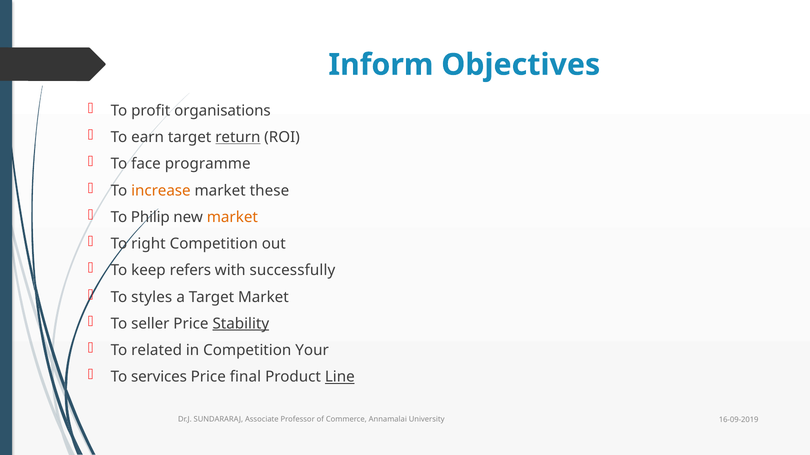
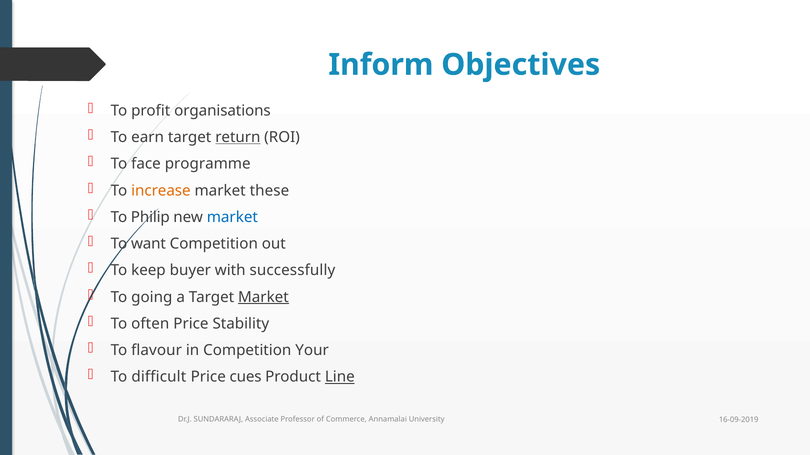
market colour: orange -> blue (232, 217)
right: right -> want (149, 244)
refers: refers -> buyer (190, 271)
styles: styles -> going (152, 297)
Market underline: none -> present (263, 297)
seller: seller -> often (150, 324)
Stability underline: present -> none (241, 324)
related: related -> flavour (157, 351)
services: services -> difficult (159, 377)
final: final -> cues (246, 377)
